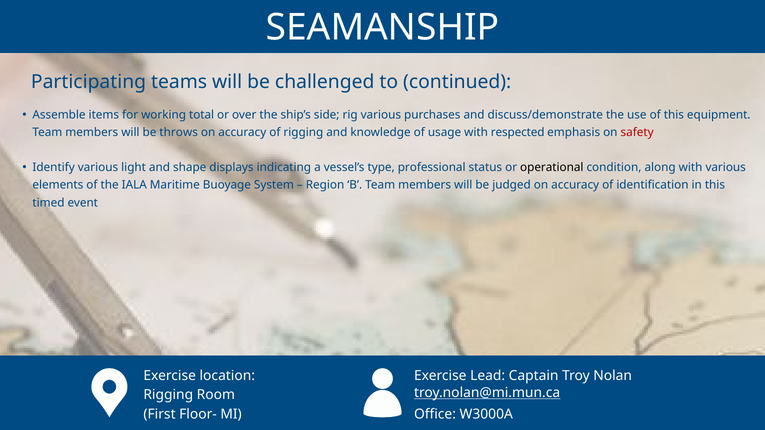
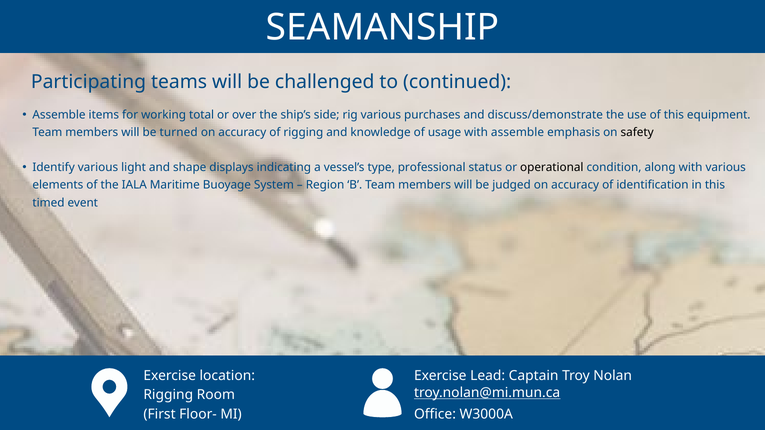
throws: throws -> turned (179, 133)
with respected: respected -> assemble (518, 133)
safety colour: red -> black (637, 133)
